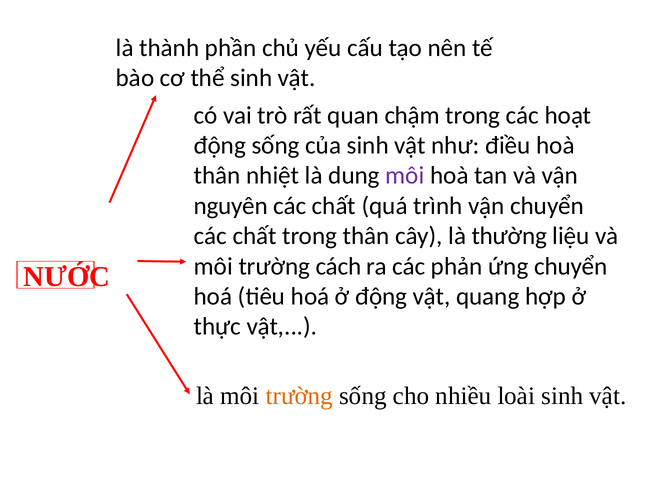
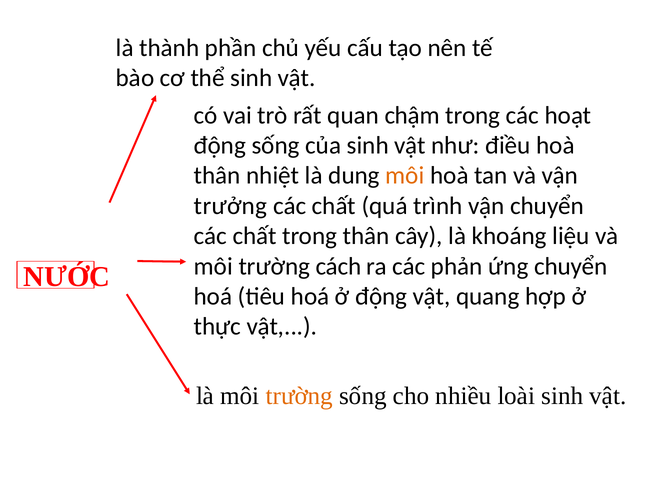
môi colour: purple -> orange (405, 176)
nguyên: nguyên -> trưởng (231, 206)
thường: thường -> khoáng (509, 236)
